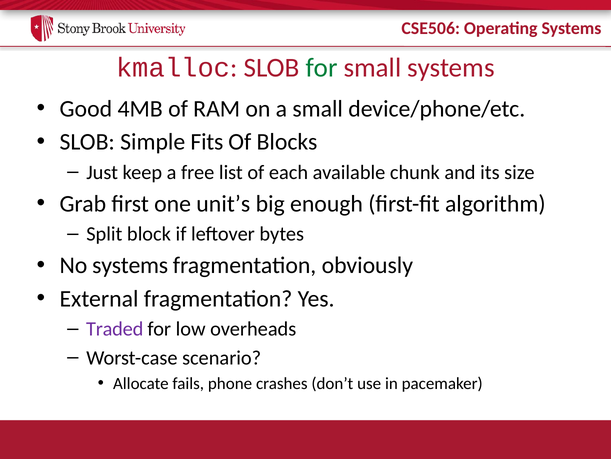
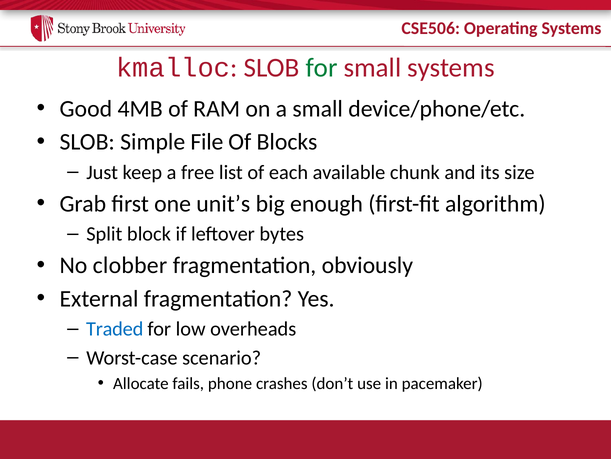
Fits: Fits -> File (207, 142)
No systems: systems -> clobber (130, 265)
Traded colour: purple -> blue (115, 329)
